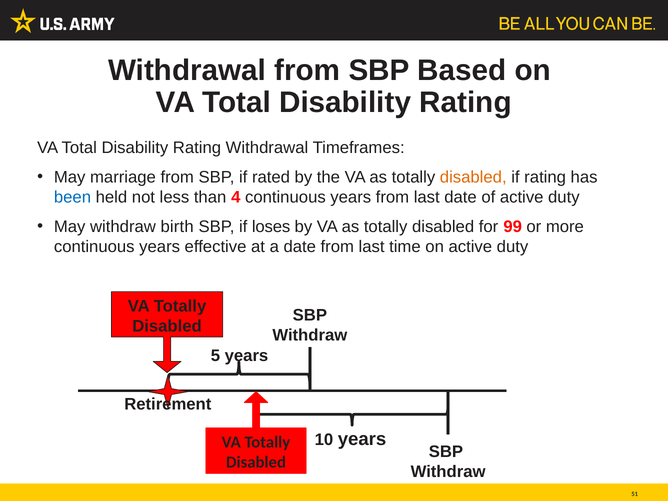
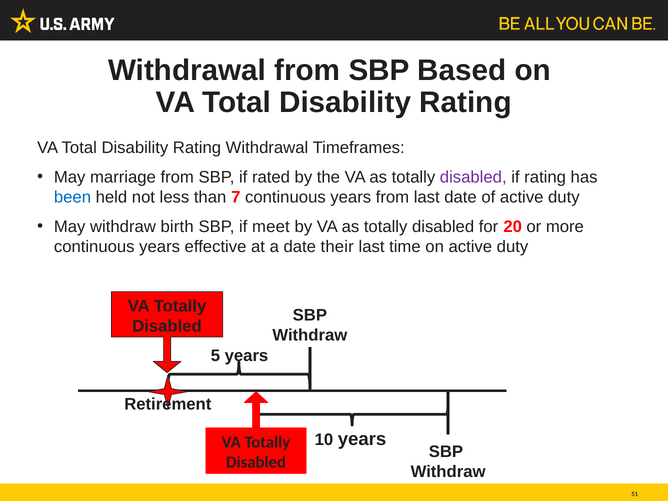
disabled colour: orange -> purple (473, 177)
4: 4 -> 7 (236, 197)
loses: loses -> meet (271, 227)
99: 99 -> 20 (513, 227)
date from: from -> their (337, 247)
